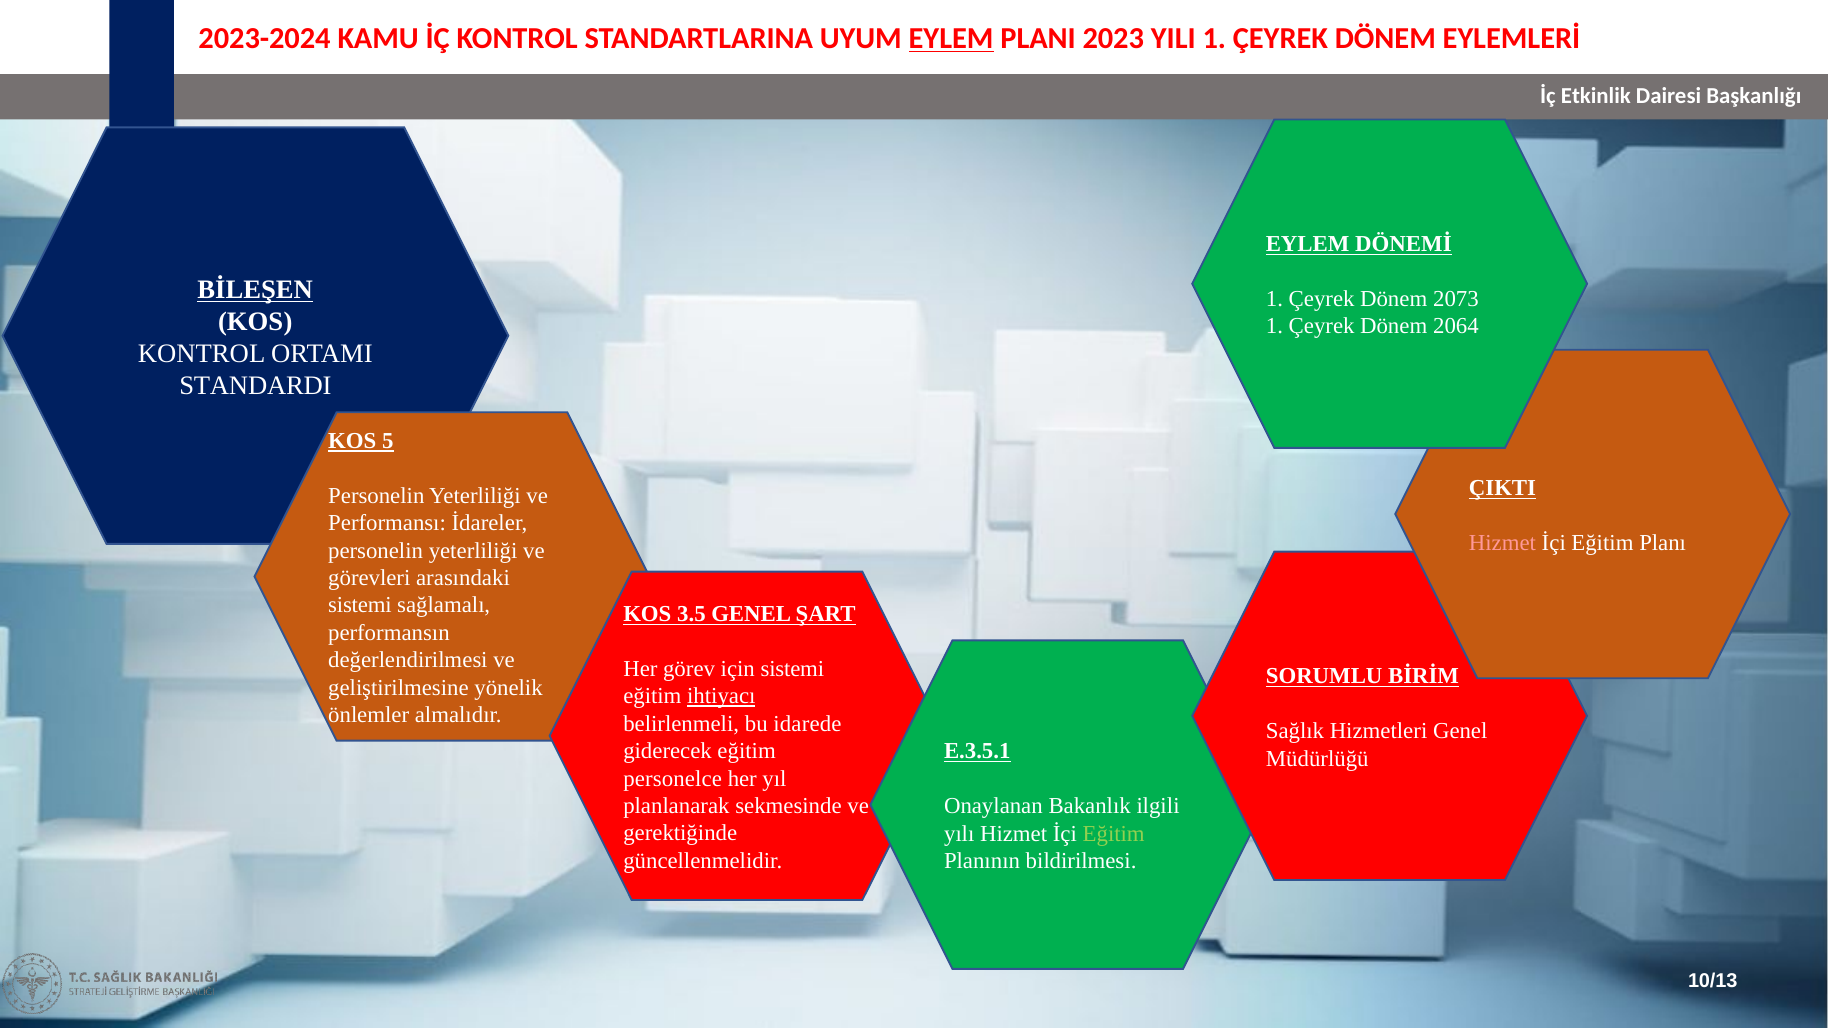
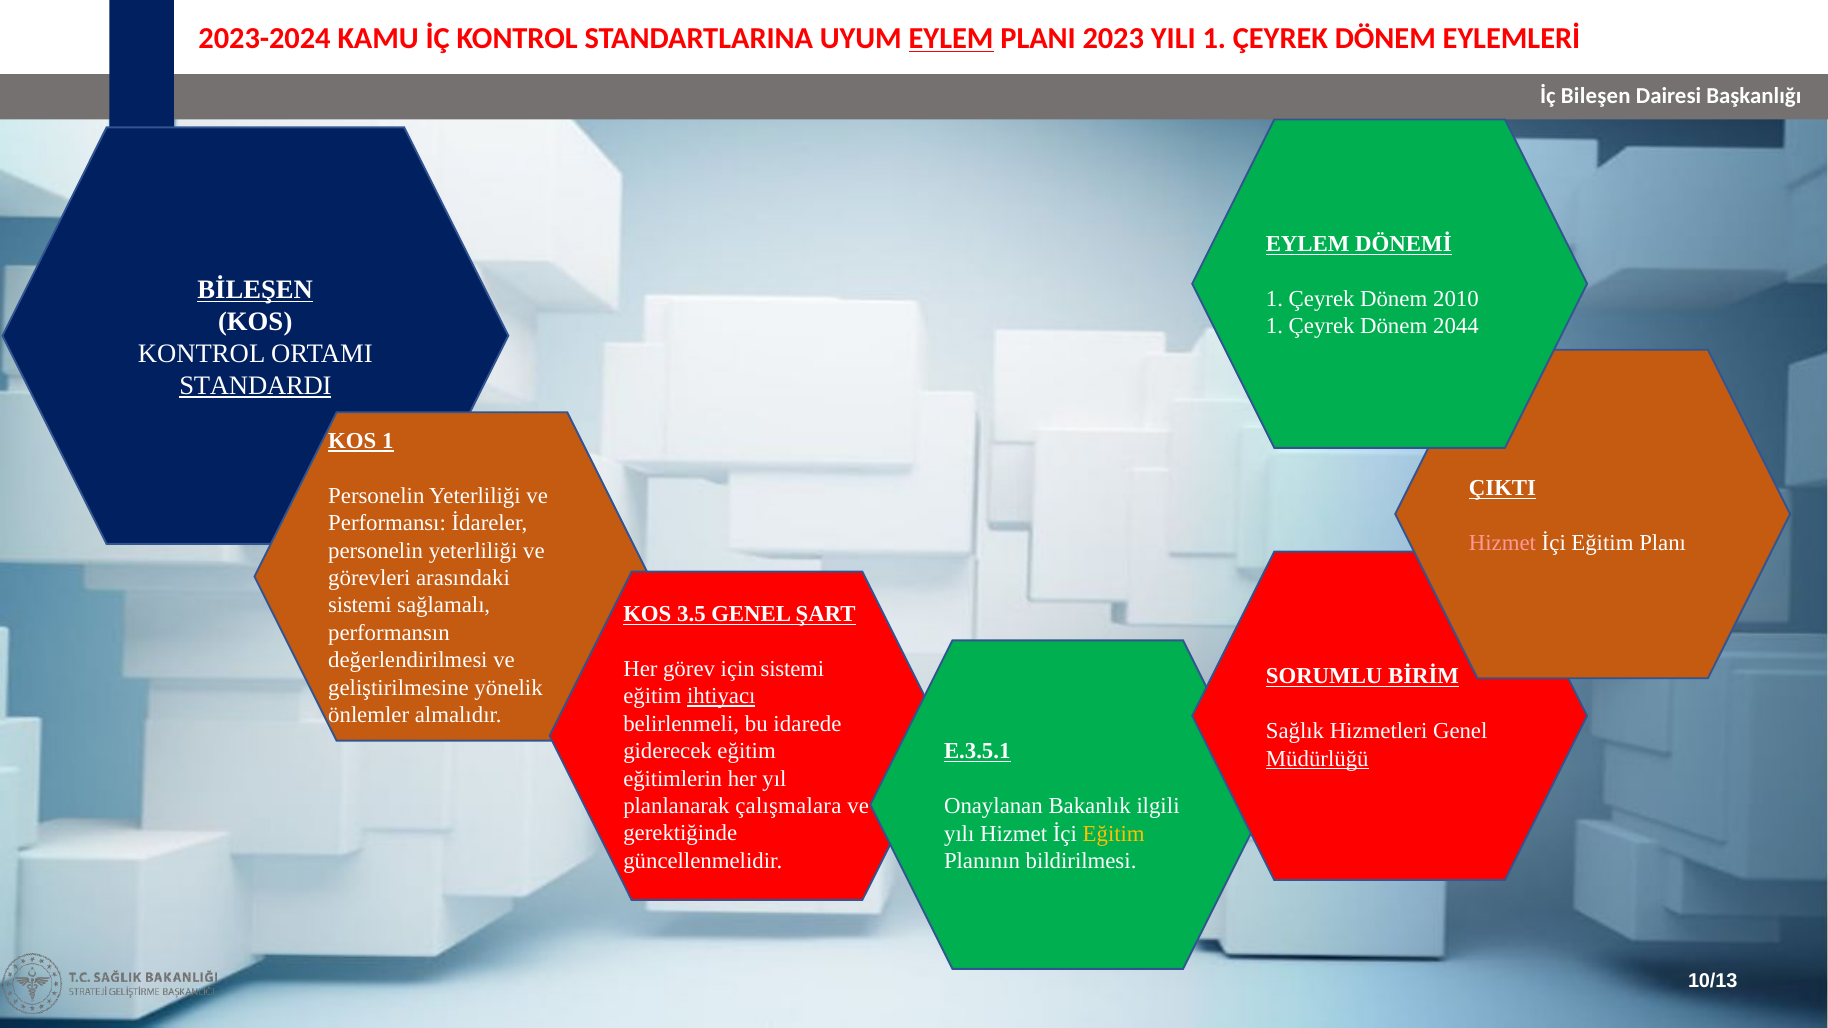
Etkinlik: Etkinlik -> Bileşen (1596, 96)
2073: 2073 -> 2010 (1456, 299)
2064: 2064 -> 2044 (1456, 326)
STANDARDI underline: none -> present (255, 386)
KOS 5: 5 -> 1 (388, 441)
Müdürlüğü underline: none -> present (1317, 759)
personelce: personelce -> eğitimlerin (673, 779)
sekmesinde: sekmesinde -> çalışmalara (788, 806)
Eğitim colour: light green -> yellow (1114, 834)
